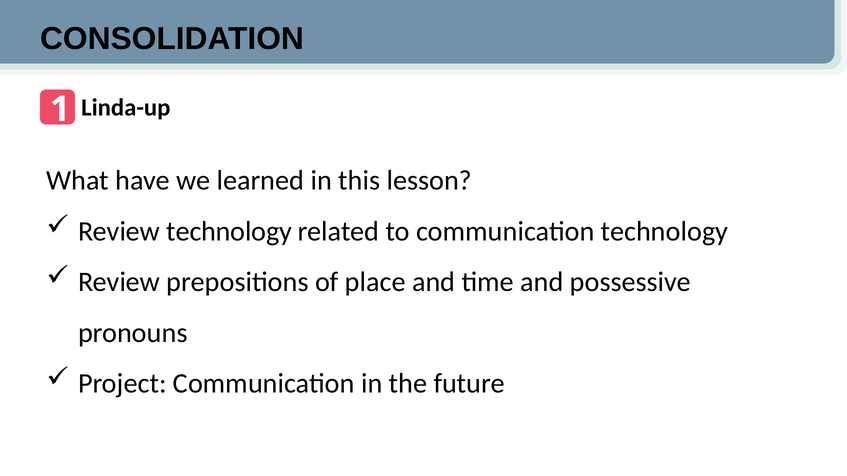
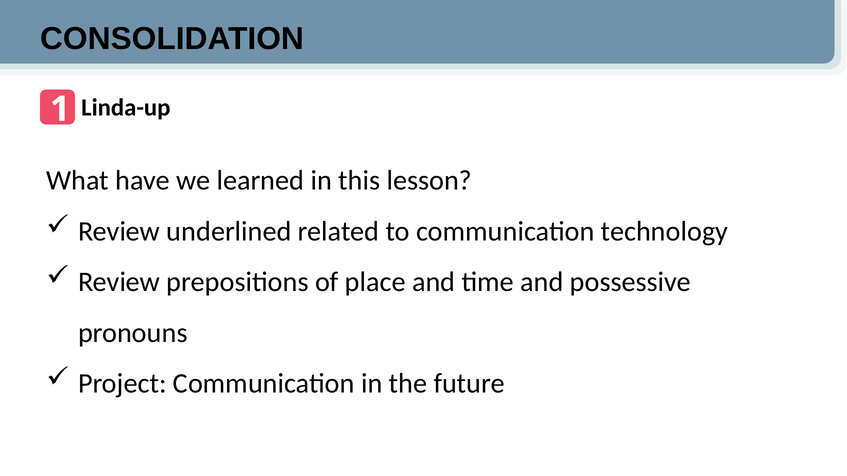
Review technology: technology -> underlined (229, 231)
